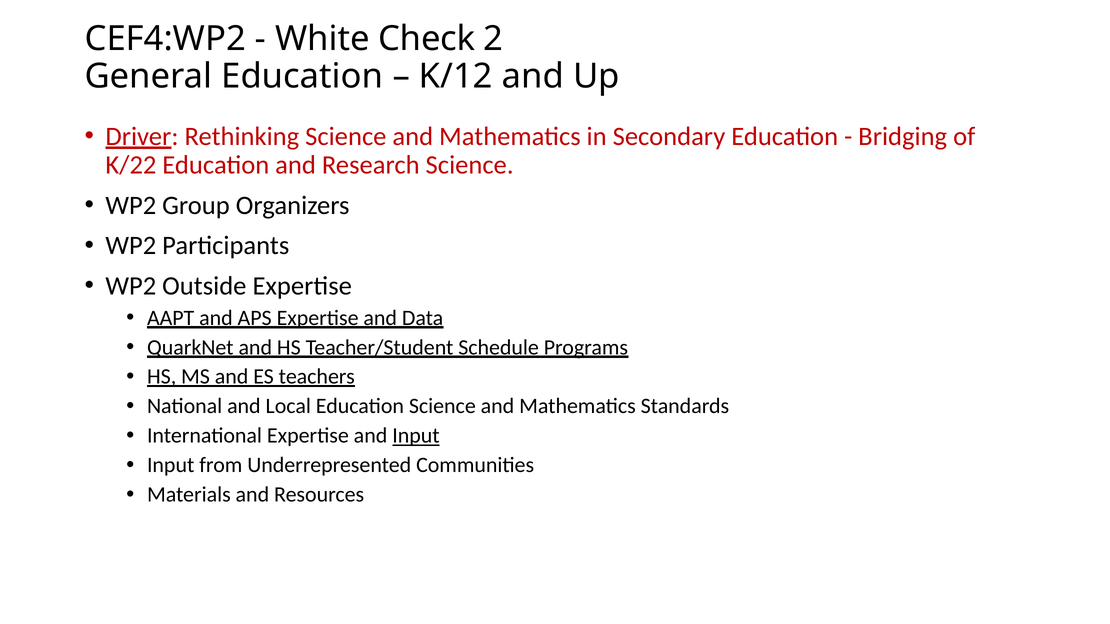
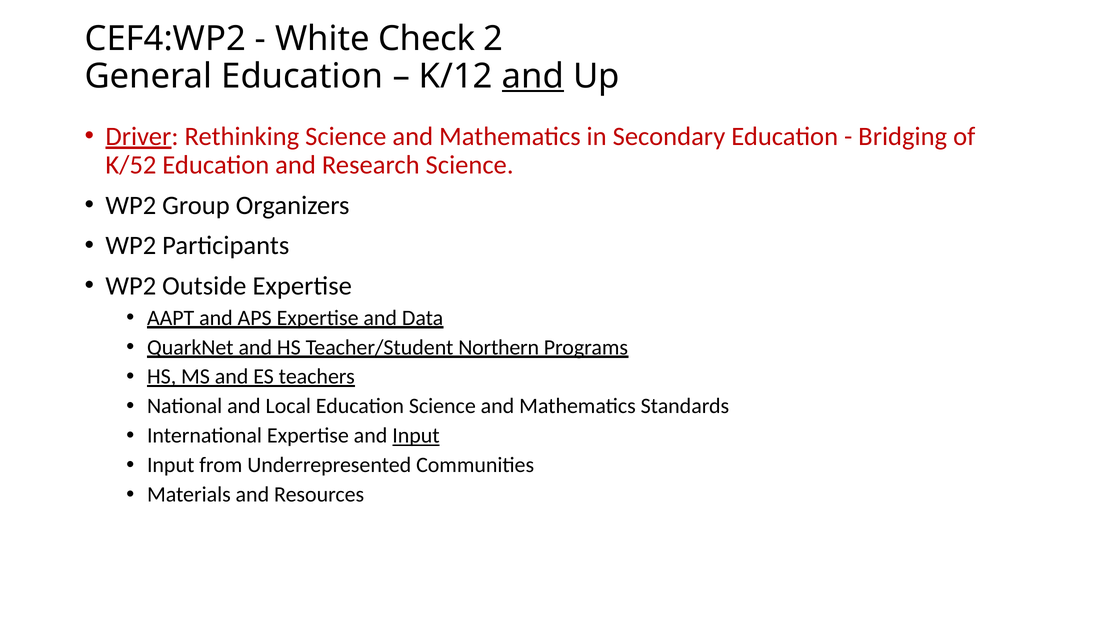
and underline: none -> present (533, 76)
K/22: K/22 -> K/52 (131, 165)
Schedule: Schedule -> Northern (499, 347)
